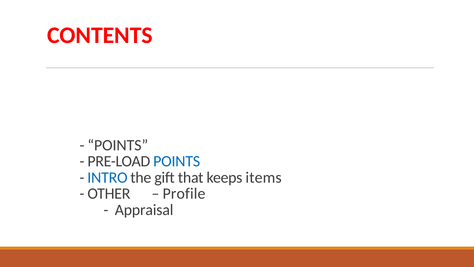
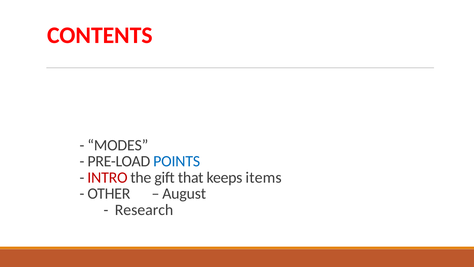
POINTS: POINTS -> MODES (118, 145)
INTRO colour: blue -> red (107, 177)
Profile: Profile -> August (184, 193)
Appraisal: Appraisal -> Research (144, 210)
